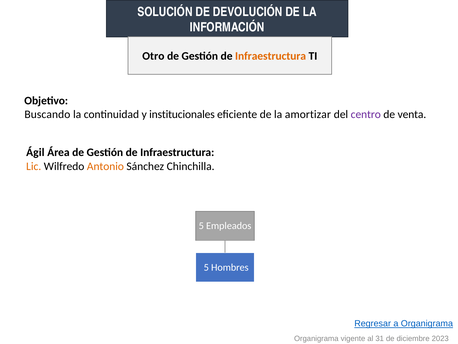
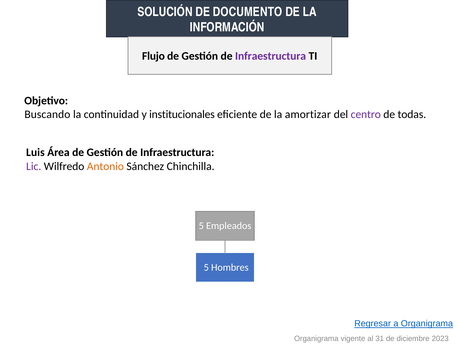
DEVOLUCIÓN: DEVOLUCIÓN -> DOCUMENTO (248, 12)
Otro: Otro -> Flujo (153, 56)
Infraestructura colour: orange -> purple (271, 56)
venta: venta -> todas (412, 114)
Ágil: Ágil -> Luis (35, 152)
Lic colour: orange -> purple (34, 166)
